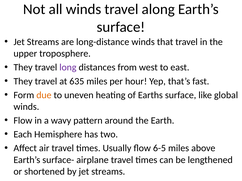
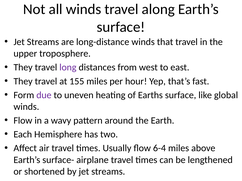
635: 635 -> 155 (77, 81)
due colour: orange -> purple (44, 95)
6-5: 6-5 -> 6-4 (159, 149)
